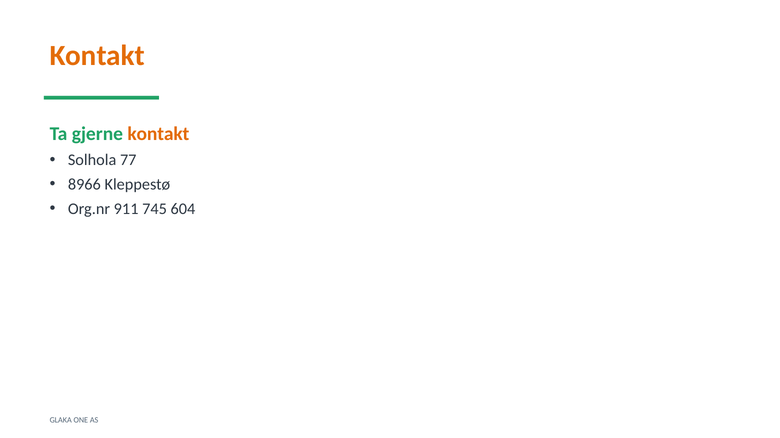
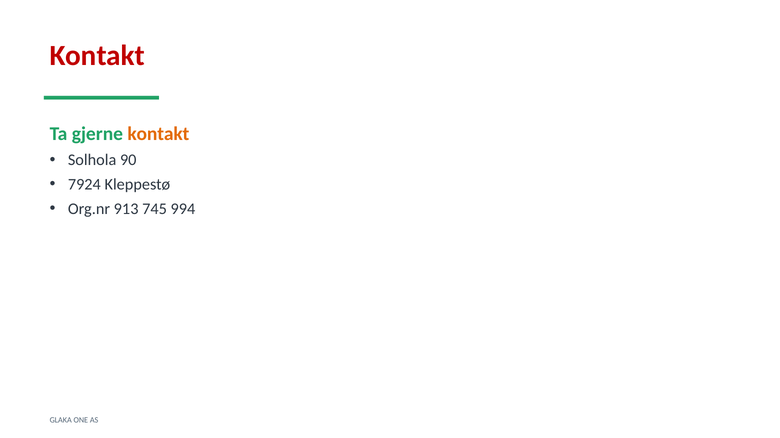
Kontakt colour: orange -> red (97, 56)
77: 77 -> 90 (128, 160)
8966: 8966 -> 7924 (84, 185)
911: 911 -> 913 (126, 209)
604: 604 -> 994 (183, 209)
